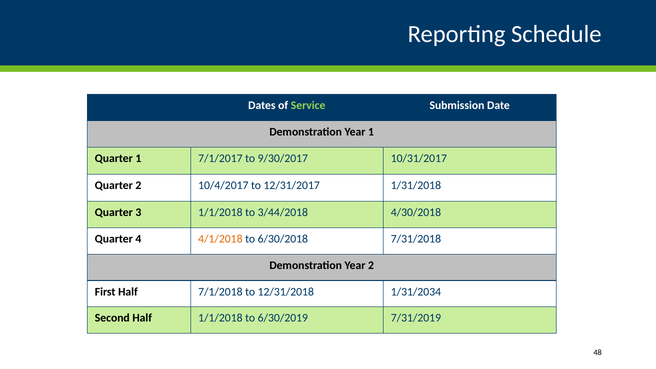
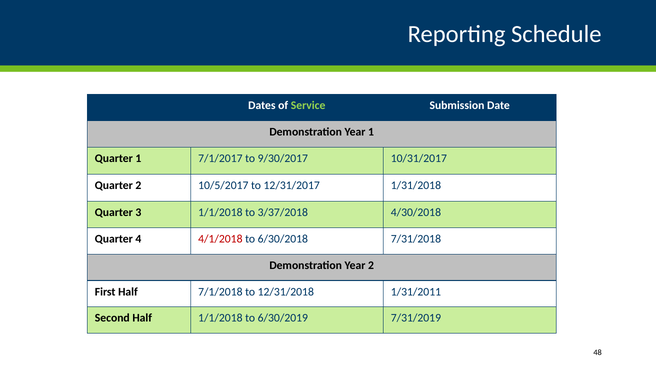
10/4/2017: 10/4/2017 -> 10/5/2017 (223, 185)
3/44/2018: 3/44/2018 -> 3/37/2018 (283, 212)
4/1/2018 colour: orange -> red (220, 239)
1/31/2034: 1/31/2034 -> 1/31/2011 (416, 292)
